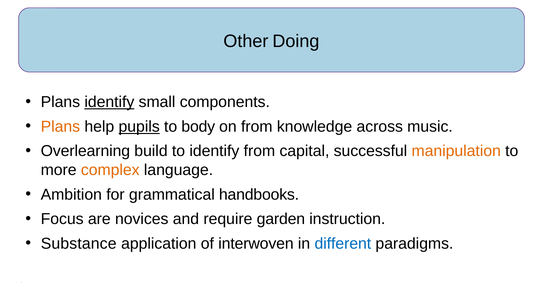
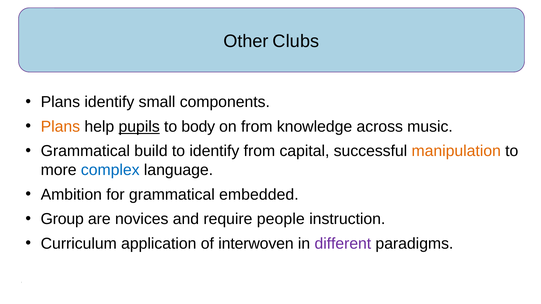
Doing: Doing -> Clubs (296, 41)
identify underline: present -> none (109, 102)
Overlearning: Overlearning -> Grammatical (85, 151)
complex colour: orange -> blue (110, 170)
handbooks: handbooks -> embedded (259, 195)
Focus: Focus -> Group (62, 219)
garden: garden -> people (281, 219)
Substance: Substance -> Curriculum (79, 244)
different colour: blue -> purple (343, 244)
